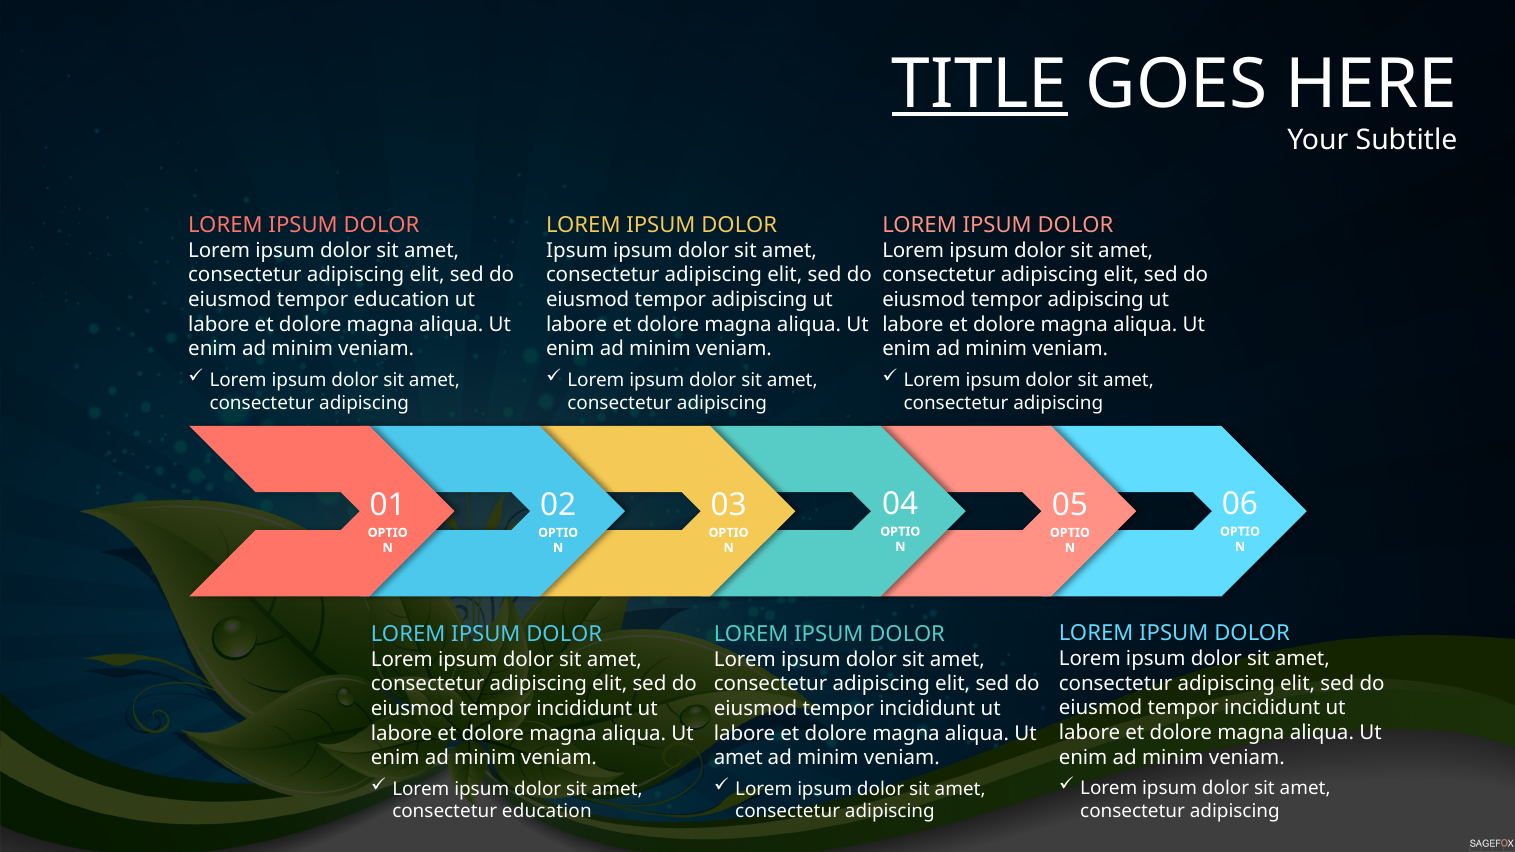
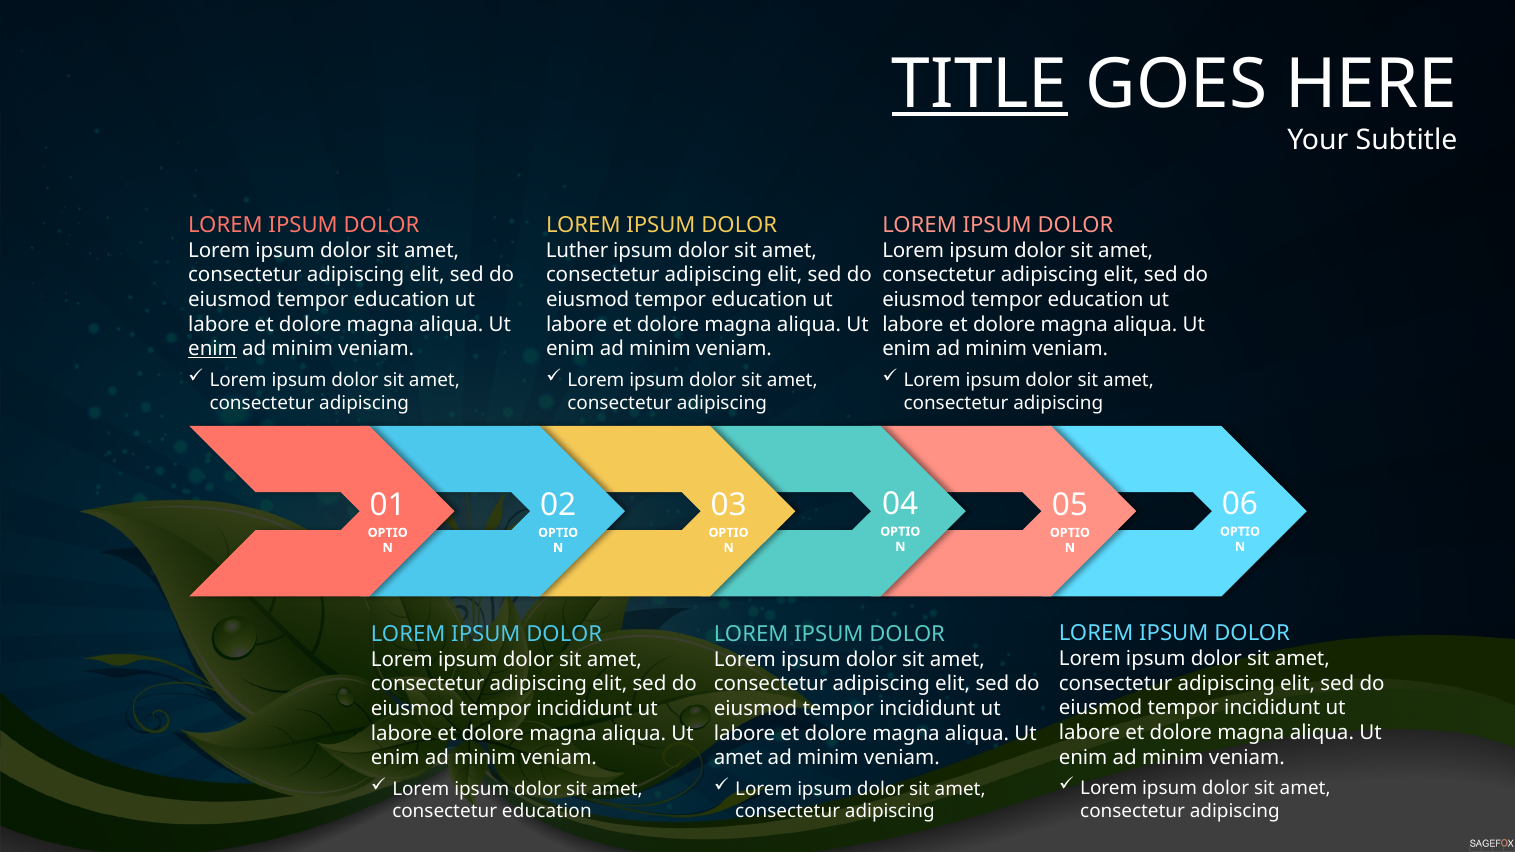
Ipsum: Ipsum -> Luther (577, 250)
adipiscing: adipiscing -> education (759, 300)
adipiscing: adipiscing -> education (1096, 300)
enim underline: none -> present (213, 349)
